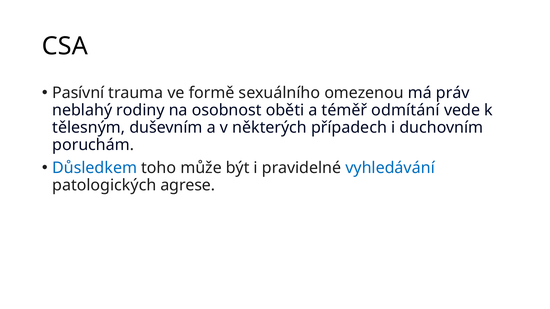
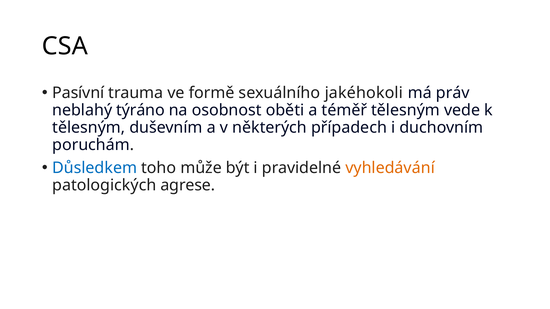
omezenou: omezenou -> jakéhokoli (364, 93)
rodiny: rodiny -> týráno (141, 110)
téměř odmítání: odmítání -> tělesným (406, 110)
vyhledávání colour: blue -> orange (390, 168)
